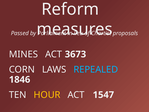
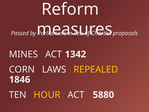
3673: 3673 -> 1342 (75, 54)
REPEALED colour: light blue -> yellow (96, 69)
1547: 1547 -> 5880 (103, 95)
